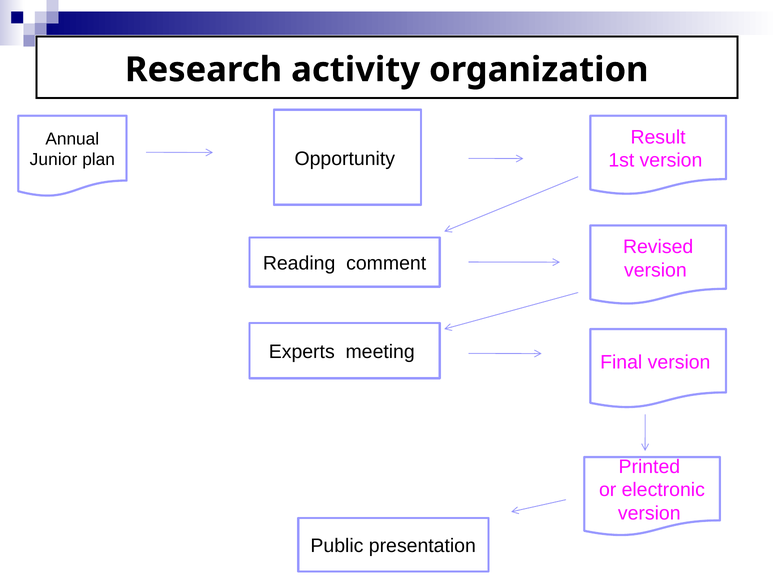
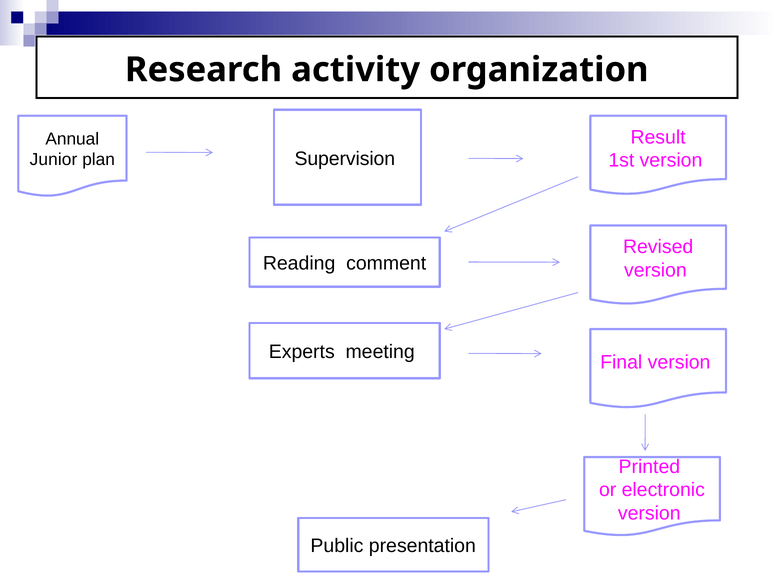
Opportunity: Opportunity -> Supervision (345, 158)
